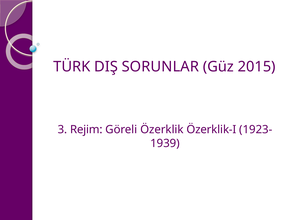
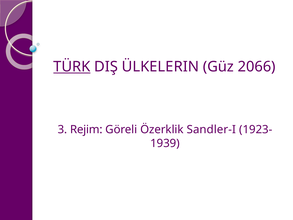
TÜRK underline: none -> present (72, 67)
SORUNLAR: SORUNLAR -> ÜLKELERIN (160, 67)
2015: 2015 -> 2066 (257, 67)
Özerklik-I: Özerklik-I -> Sandler-I (211, 129)
